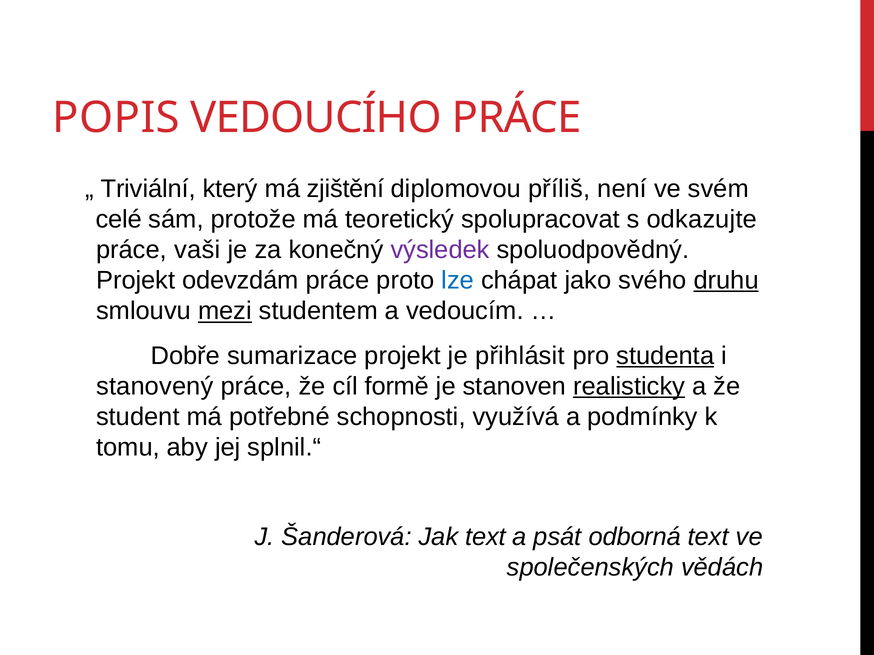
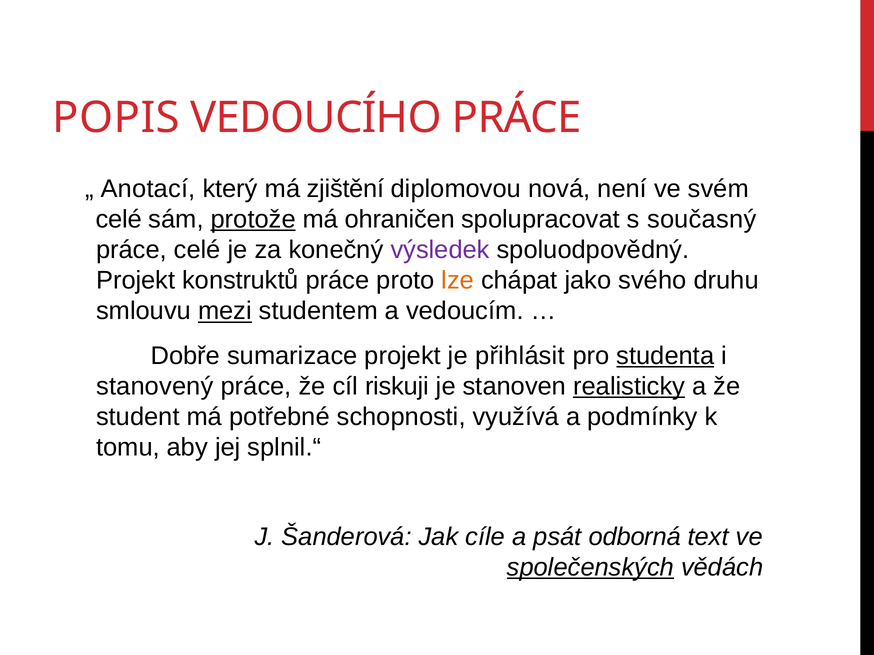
Triviální: Triviální -> Anotací (148, 189)
příliš: příliš -> nová (559, 189)
protože underline: none -> present (253, 220)
teoretický: teoretický -> ohraničen (400, 220)
odkazujte: odkazujte -> současný (702, 220)
práce vaši: vaši -> celé (197, 250)
odevzdám: odevzdám -> konstruktů (241, 281)
lze colour: blue -> orange (458, 281)
druhu underline: present -> none (726, 281)
formě: formě -> riskuji (397, 387)
Jak text: text -> cíle (485, 537)
společenských underline: none -> present (590, 568)
